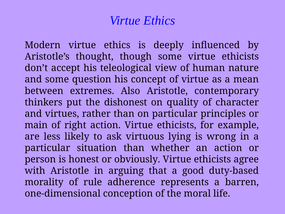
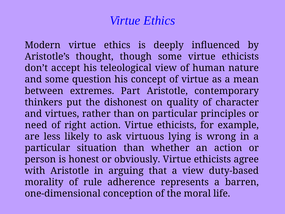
Also: Also -> Part (130, 91)
main: main -> need (36, 125)
a good: good -> view (193, 171)
